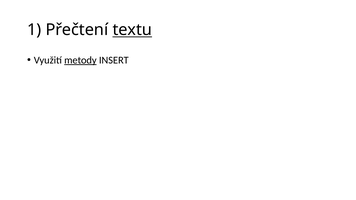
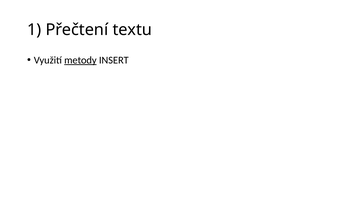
textu underline: present -> none (132, 30)
